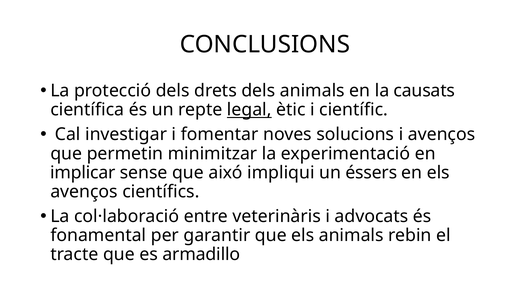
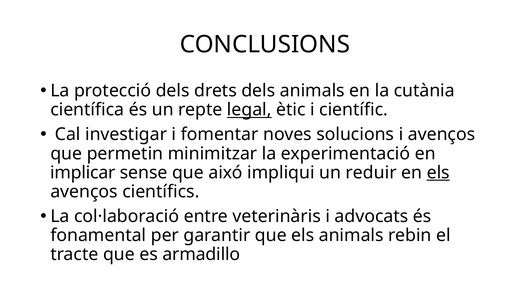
causats: causats -> cutània (424, 91)
éssers: éssers -> reduir (371, 173)
els underline: none -> present (438, 173)
